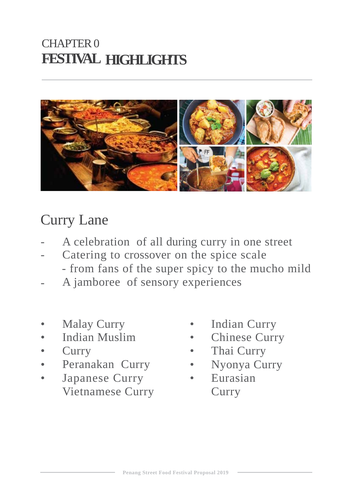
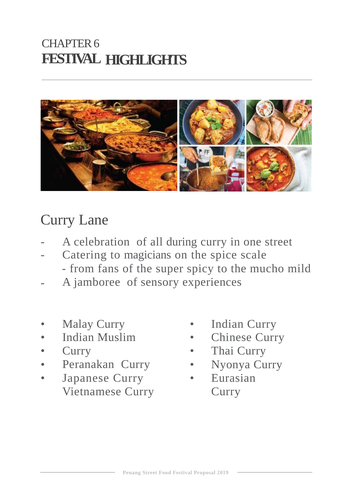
0: 0 -> 6 (97, 44)
crossover: crossover -> magicians (148, 255)
